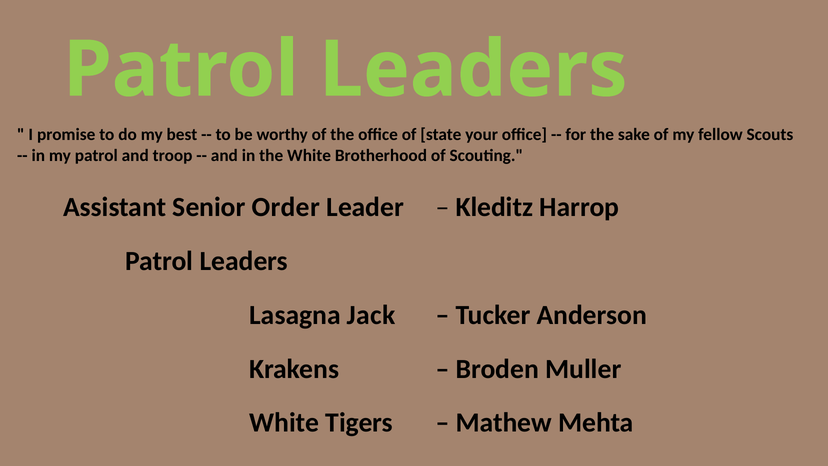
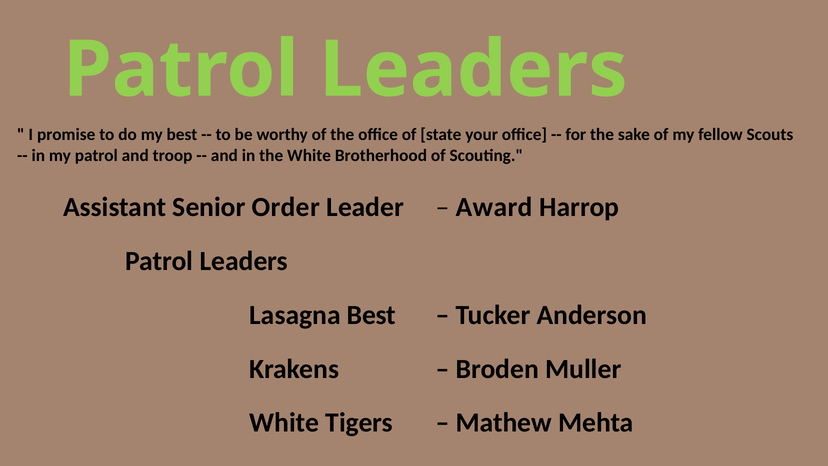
Kleditz: Kleditz -> Award (494, 207)
Lasagna Jack: Jack -> Best (371, 315)
